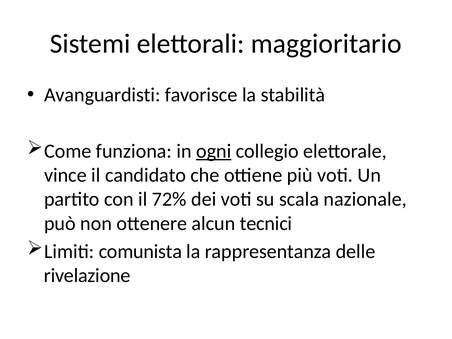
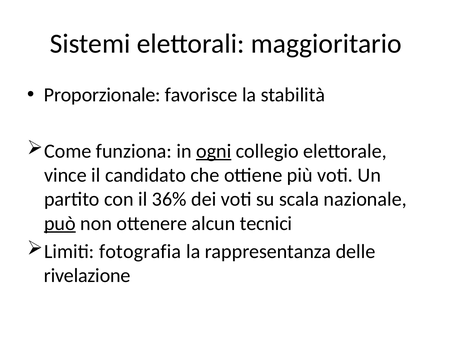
Avanguardisti: Avanguardisti -> Proporzionale (102, 95)
72%: 72% -> 36% (169, 199)
può underline: none -> present (60, 223)
comunista: comunista -> fotografia (140, 252)
